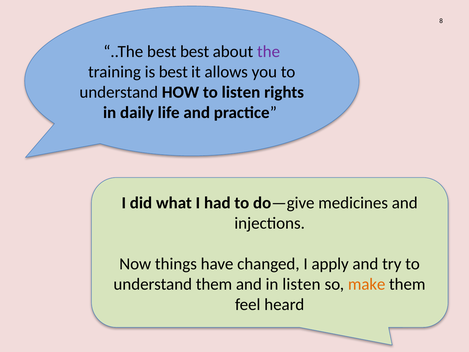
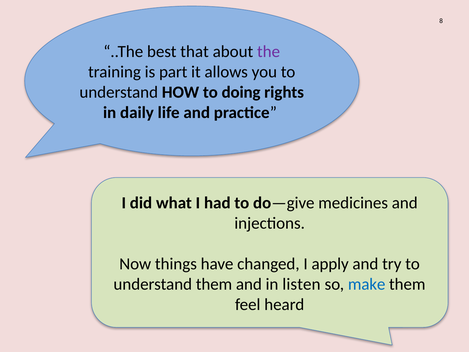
best best: best -> that (195, 52)
is best: best -> part (173, 72)
to listen: listen -> doing (241, 92)
make colour: orange -> blue (367, 284)
